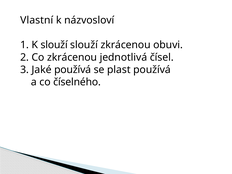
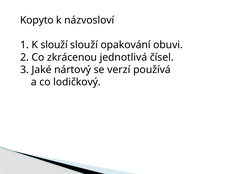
Vlastní: Vlastní -> Kopyto (37, 20)
slouží zkrácenou: zkrácenou -> opakování (126, 45)
Jaké používá: používá -> nártový (73, 70)
plast: plast -> verzí (119, 70)
číselného: číselného -> lodičkový (77, 82)
